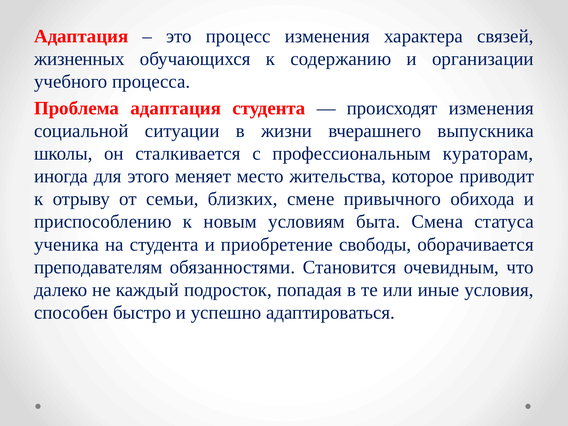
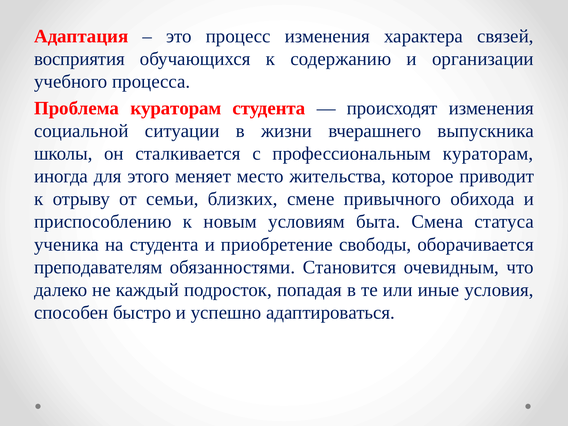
жизненных: жизненных -> восприятия (79, 59)
Проблема адаптация: адаптация -> кураторам (176, 108)
